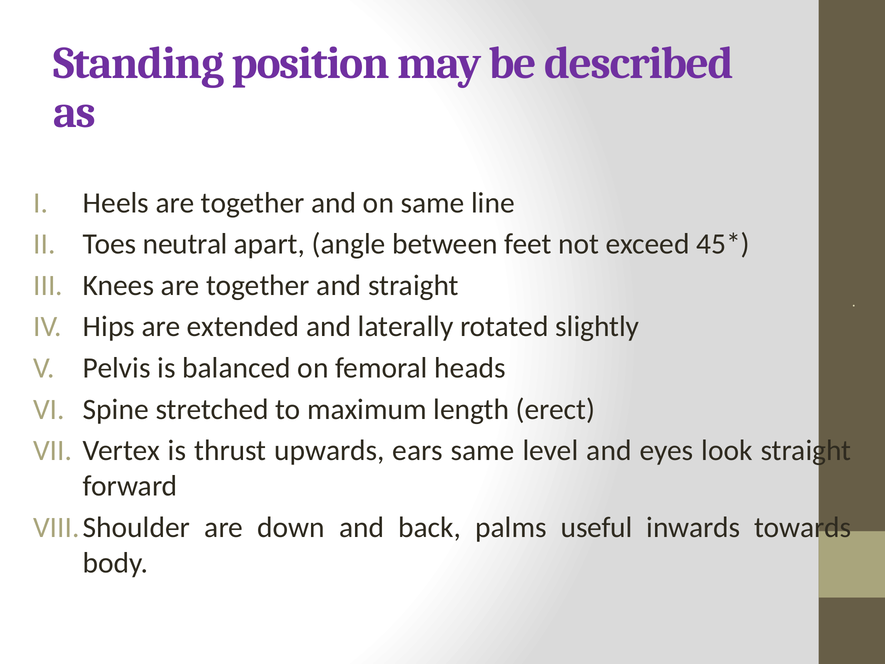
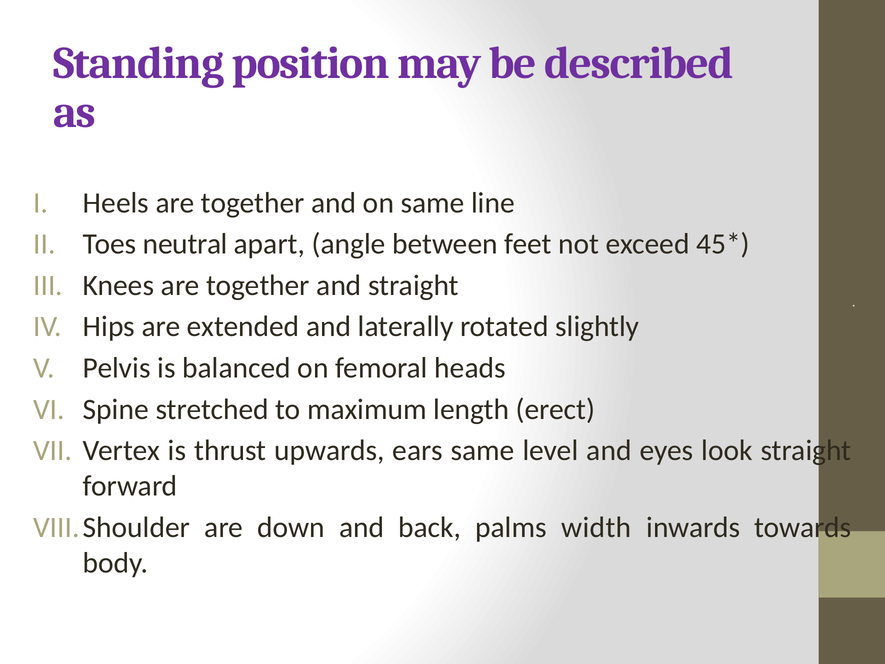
useful: useful -> width (596, 527)
